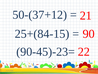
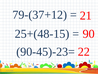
50-(37+12: 50-(37+12 -> 79-(37+12 (40, 15)
25+(84-15: 25+(84-15 -> 25+(48-15 (42, 34)
